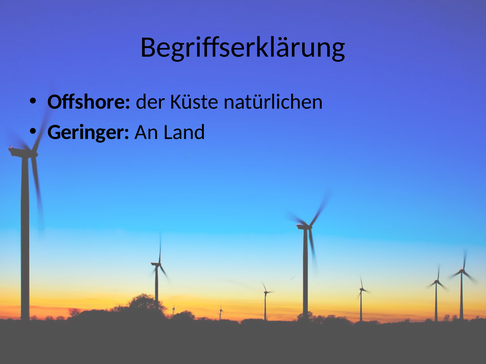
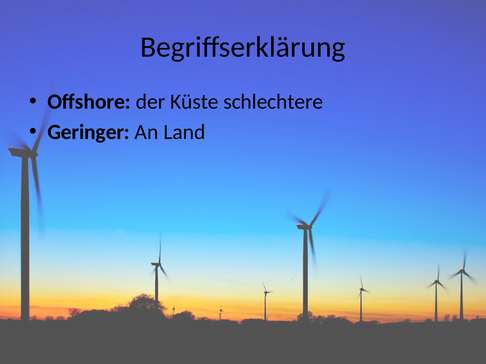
natürlichen: natürlichen -> schlechtere (273, 102)
